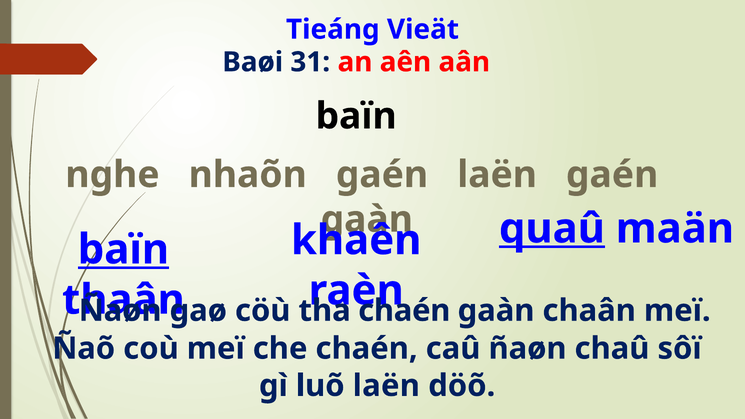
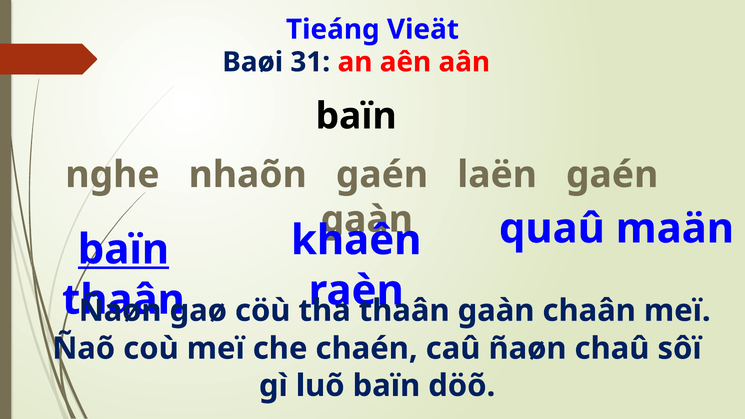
quaû underline: present -> none (552, 229)
chaén: chaén -> thaân (404, 311)
luõ laën: laën -> baïn (386, 386)
